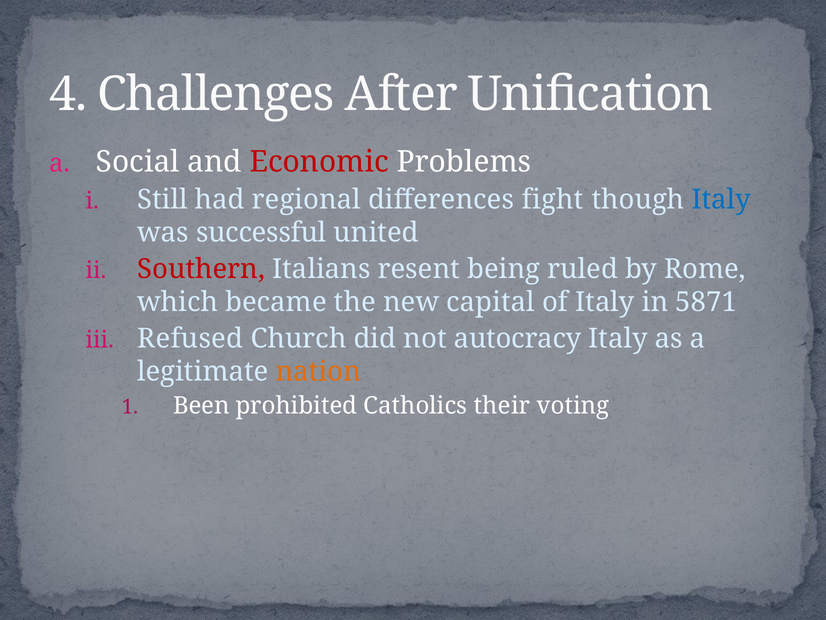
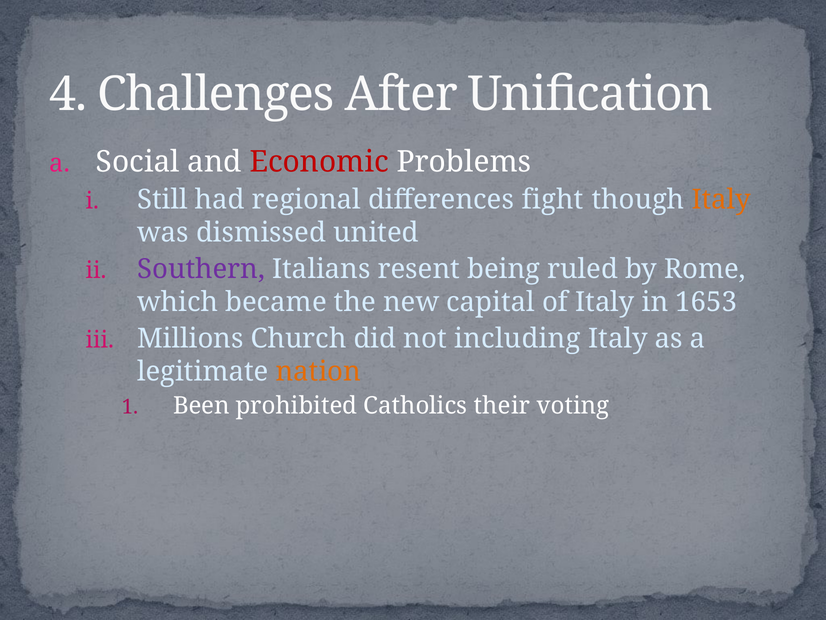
Italy colour: blue -> orange (721, 199)
successful: successful -> dismissed (261, 232)
Southern colour: red -> purple (201, 269)
5871: 5871 -> 1653 (706, 302)
Refused: Refused -> Millions (190, 338)
autocracy: autocracy -> including (517, 338)
